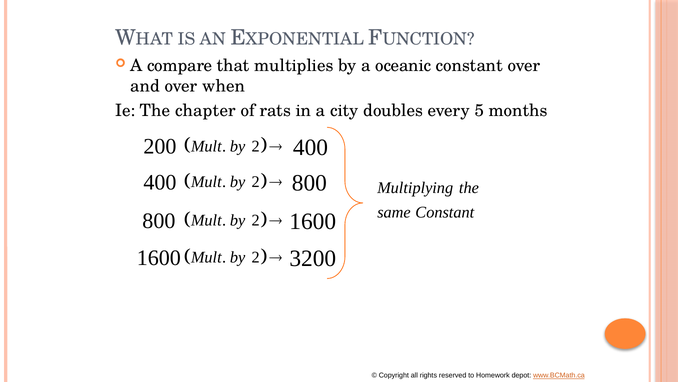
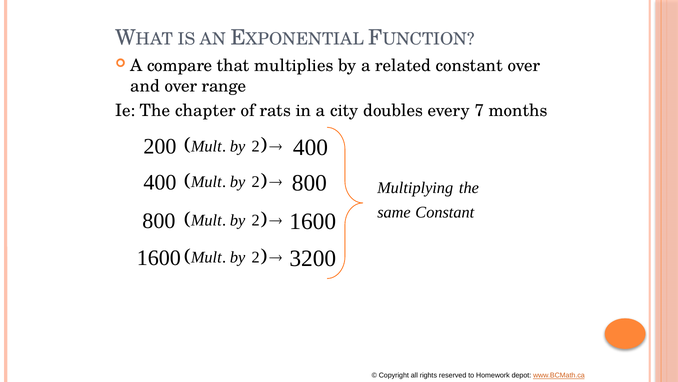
oceanic: oceanic -> related (403, 66)
when: when -> range (224, 86)
5: 5 -> 7 (479, 110)
